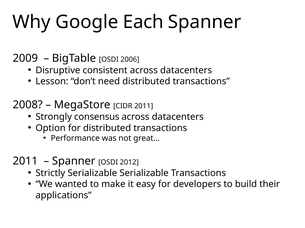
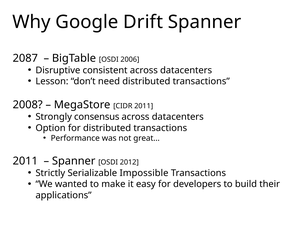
Each: Each -> Drift (143, 22)
2009: 2009 -> 2087 (25, 58)
Serializable Serializable: Serializable -> Impossible (144, 174)
